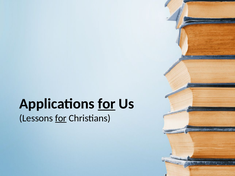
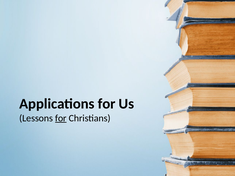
for underline: present -> none (107, 104)
